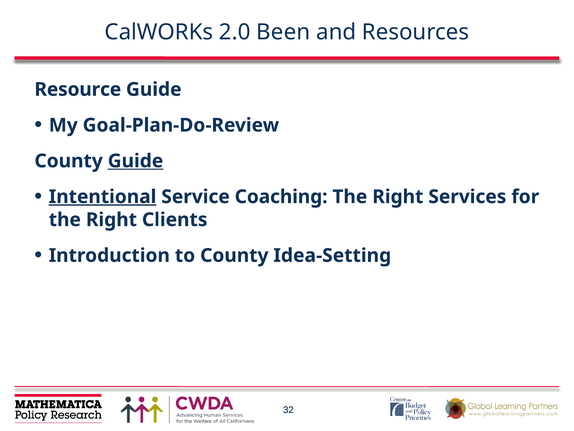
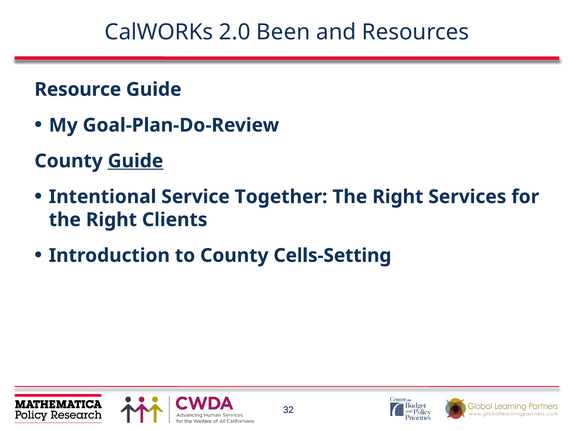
Intentional underline: present -> none (103, 197)
Coaching: Coaching -> Together (281, 197)
Idea-Setting: Idea-Setting -> Cells-Setting (332, 255)
